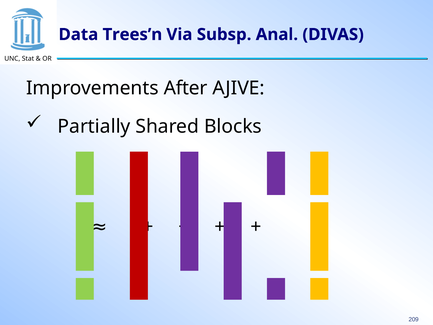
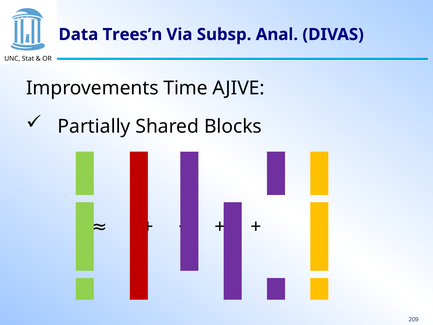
After: After -> Time (186, 88)
